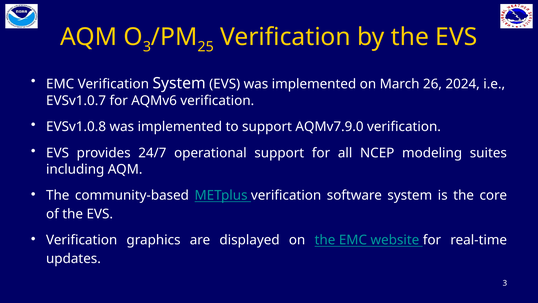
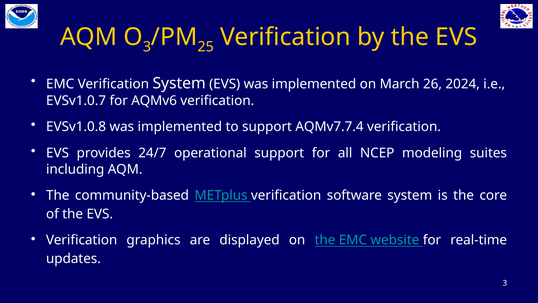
AQMv7.9.0: AQMv7.9.0 -> AQMv7.7.4 (329, 127)
